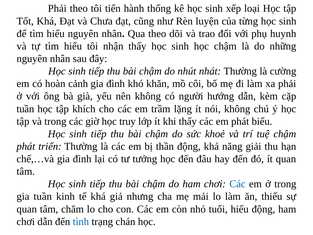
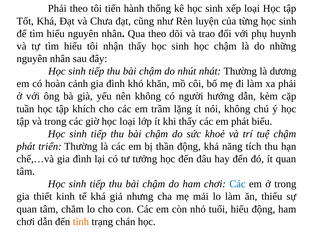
cường: cường -> dương (283, 71)
học truy: truy -> loại (127, 121)
giải: giải -> tích (254, 146)
gia tuần: tuần -> thiết (43, 196)
tình colour: blue -> orange (81, 221)
